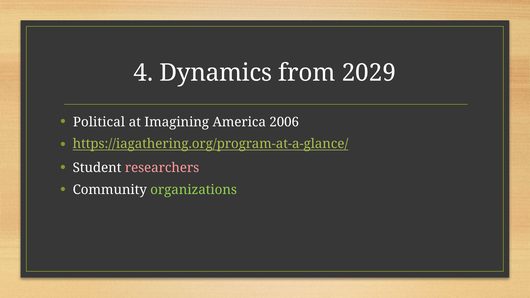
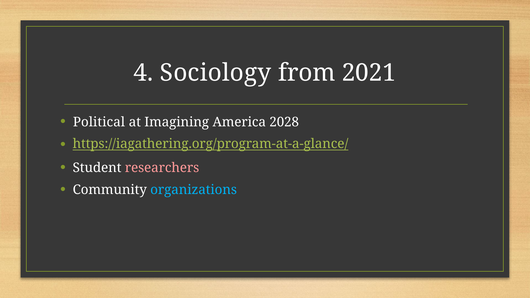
Dynamics: Dynamics -> Sociology (216, 73)
2029: 2029 -> 2021 (369, 73)
2006: 2006 -> 2028 (284, 122)
organizations colour: light green -> light blue (194, 190)
